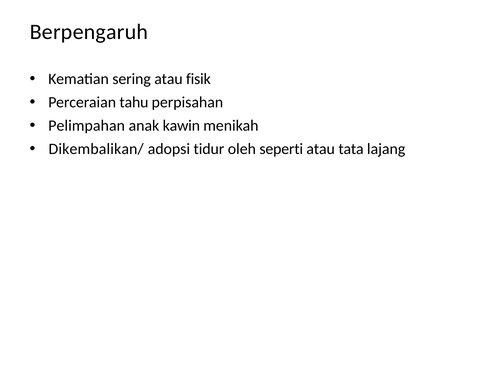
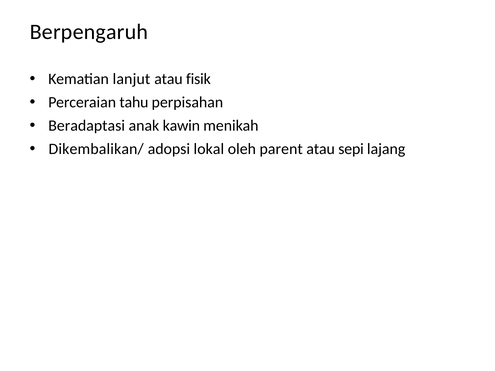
sering: sering -> lanjut (131, 79)
Pelimpahan: Pelimpahan -> Beradaptasi (87, 126)
tidur: tidur -> lokal (209, 149)
seperti: seperti -> parent (281, 149)
tata: tata -> sepi (351, 149)
